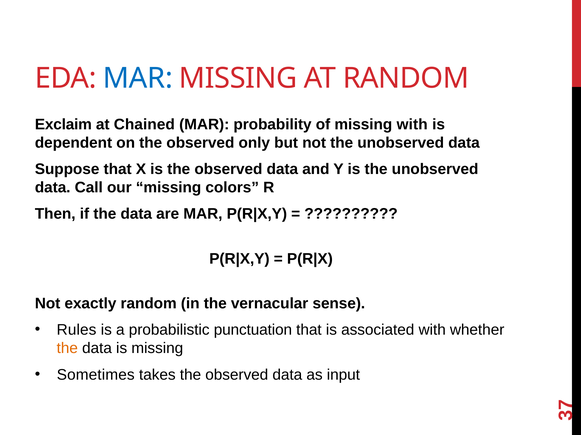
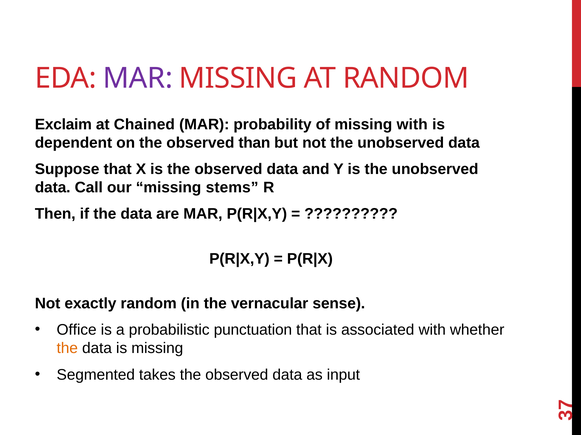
MAR colour: blue -> purple (138, 79)
only: only -> than (254, 143)
colors: colors -> stems (232, 188)
Rules: Rules -> Office (77, 330)
Sometimes: Sometimes -> Segmented (96, 375)
